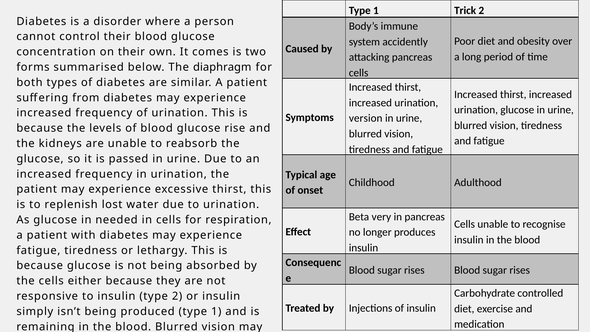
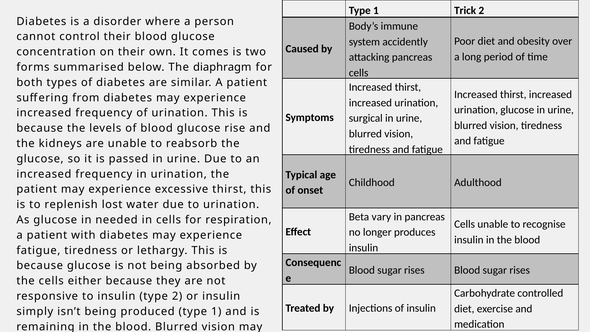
version: version -> surgical (366, 118)
very: very -> vary (381, 217)
